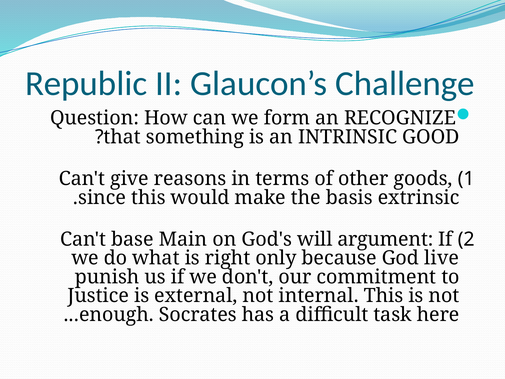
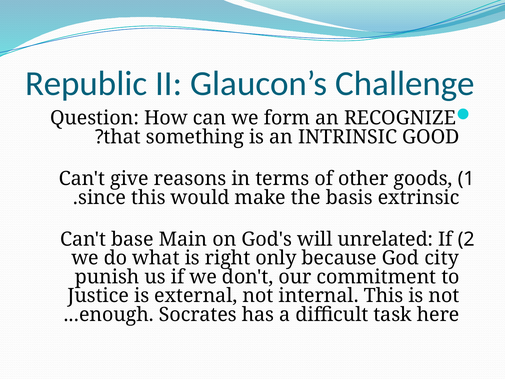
argument: argument -> unrelated (385, 239)
live: live -> city (442, 258)
